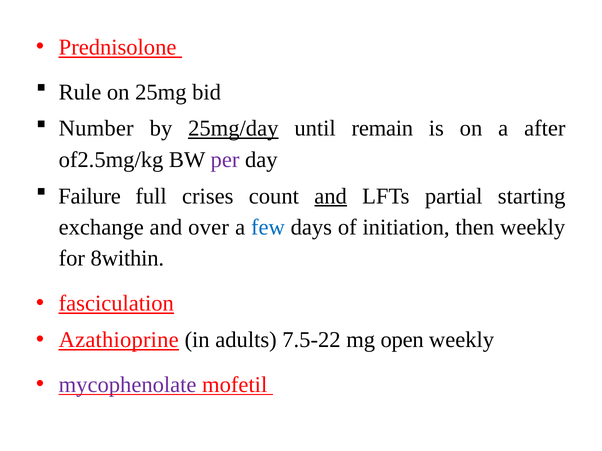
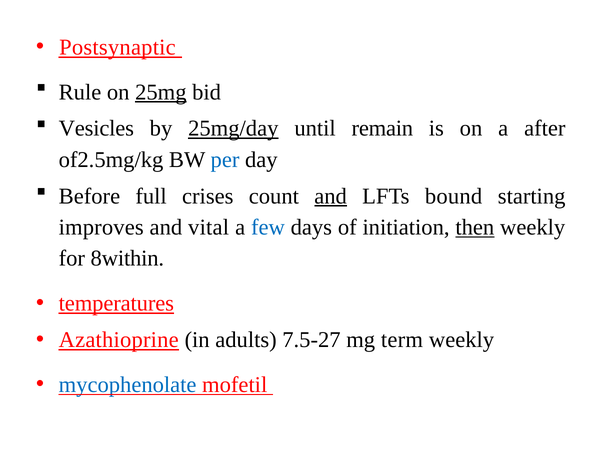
Prednisolone: Prednisolone -> Postsynaptic (117, 47)
25mg underline: none -> present (161, 92)
Number: Number -> Vesicles (96, 129)
per colour: purple -> blue (225, 160)
Failure: Failure -> Before (89, 196)
partial: partial -> bound (454, 196)
exchange: exchange -> improves (101, 228)
over: over -> vital (209, 228)
then underline: none -> present (475, 228)
fasciculation: fasciculation -> temperatures (116, 304)
7.5-22: 7.5-22 -> 7.5-27 (311, 340)
open: open -> term (402, 340)
mycophenolate colour: purple -> blue (128, 385)
